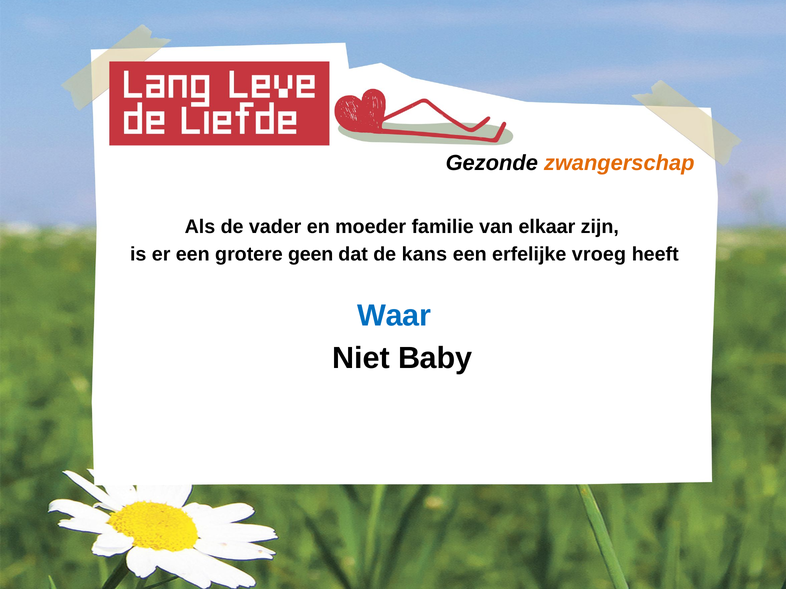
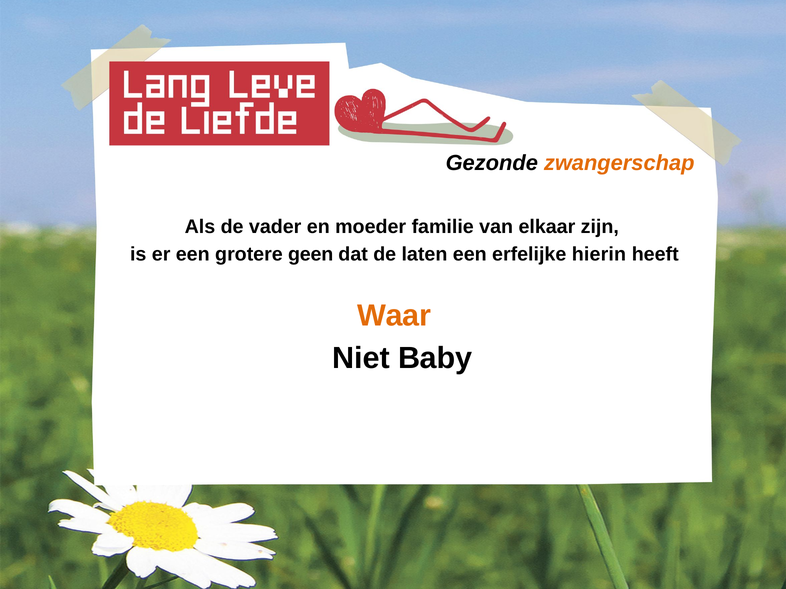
kans: kans -> laten (424, 254)
vroeg: vroeg -> hierin (599, 254)
Waar colour: blue -> orange (394, 316)
